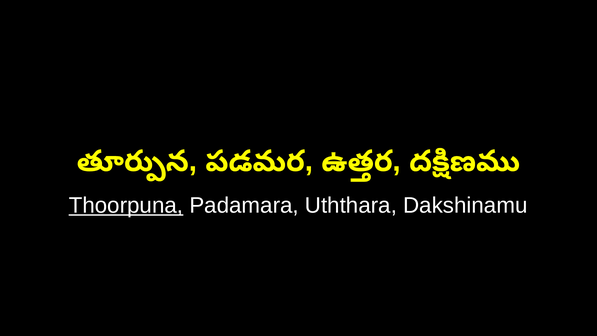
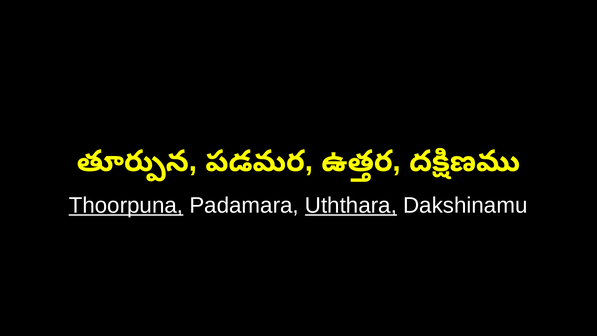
Uththara underline: none -> present (351, 205)
